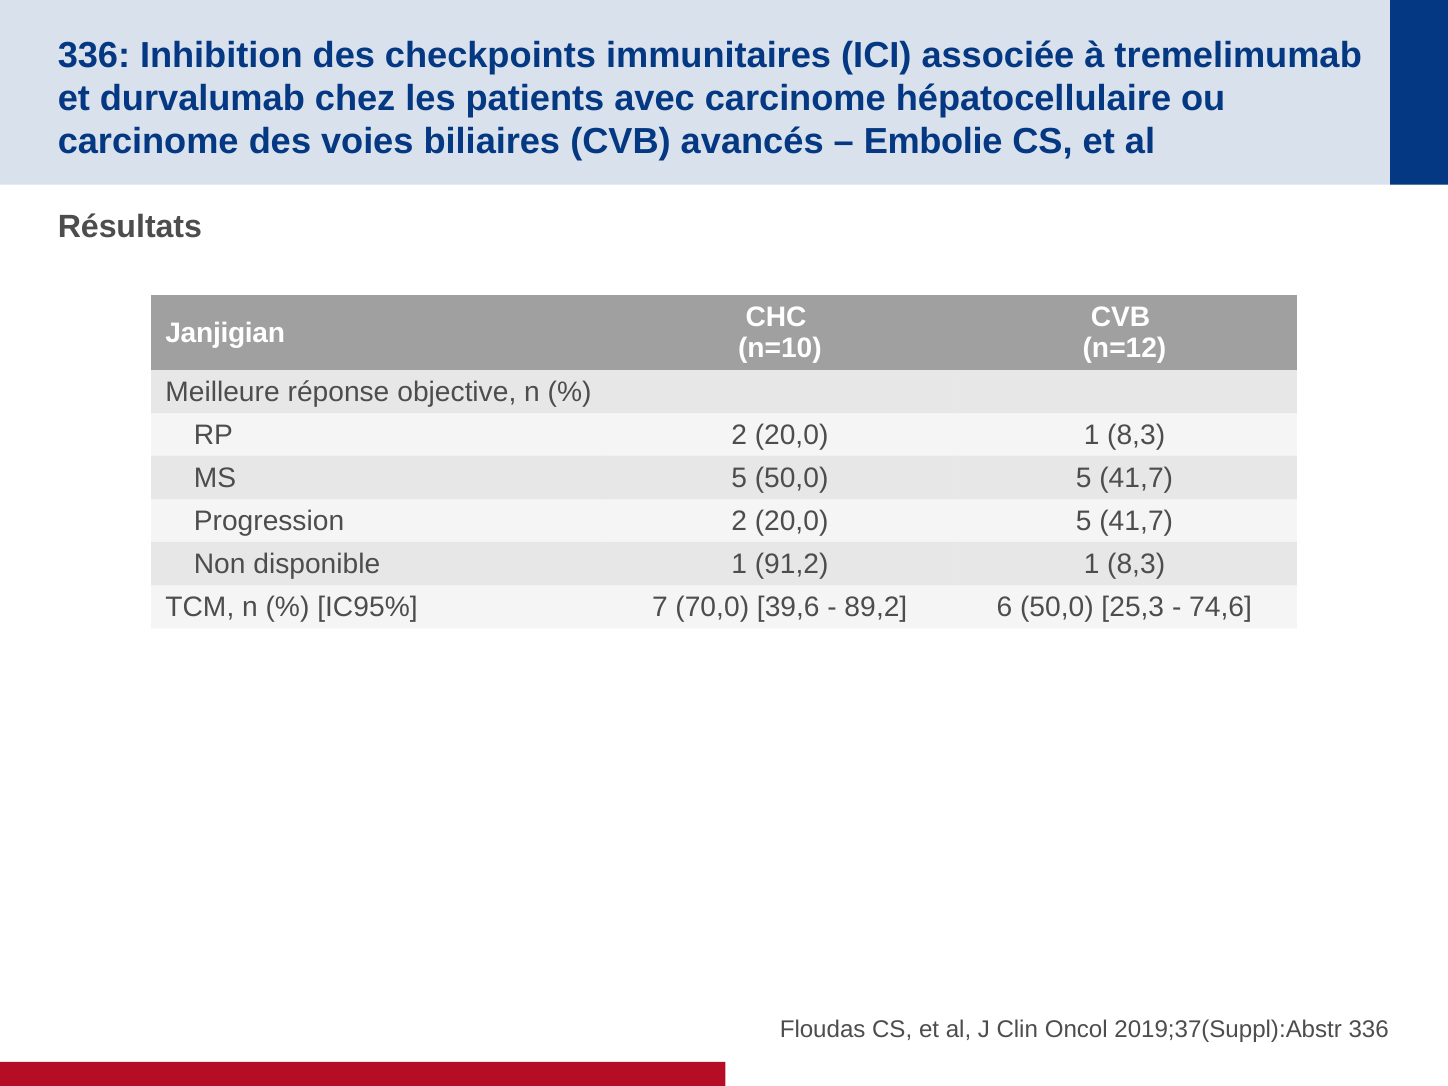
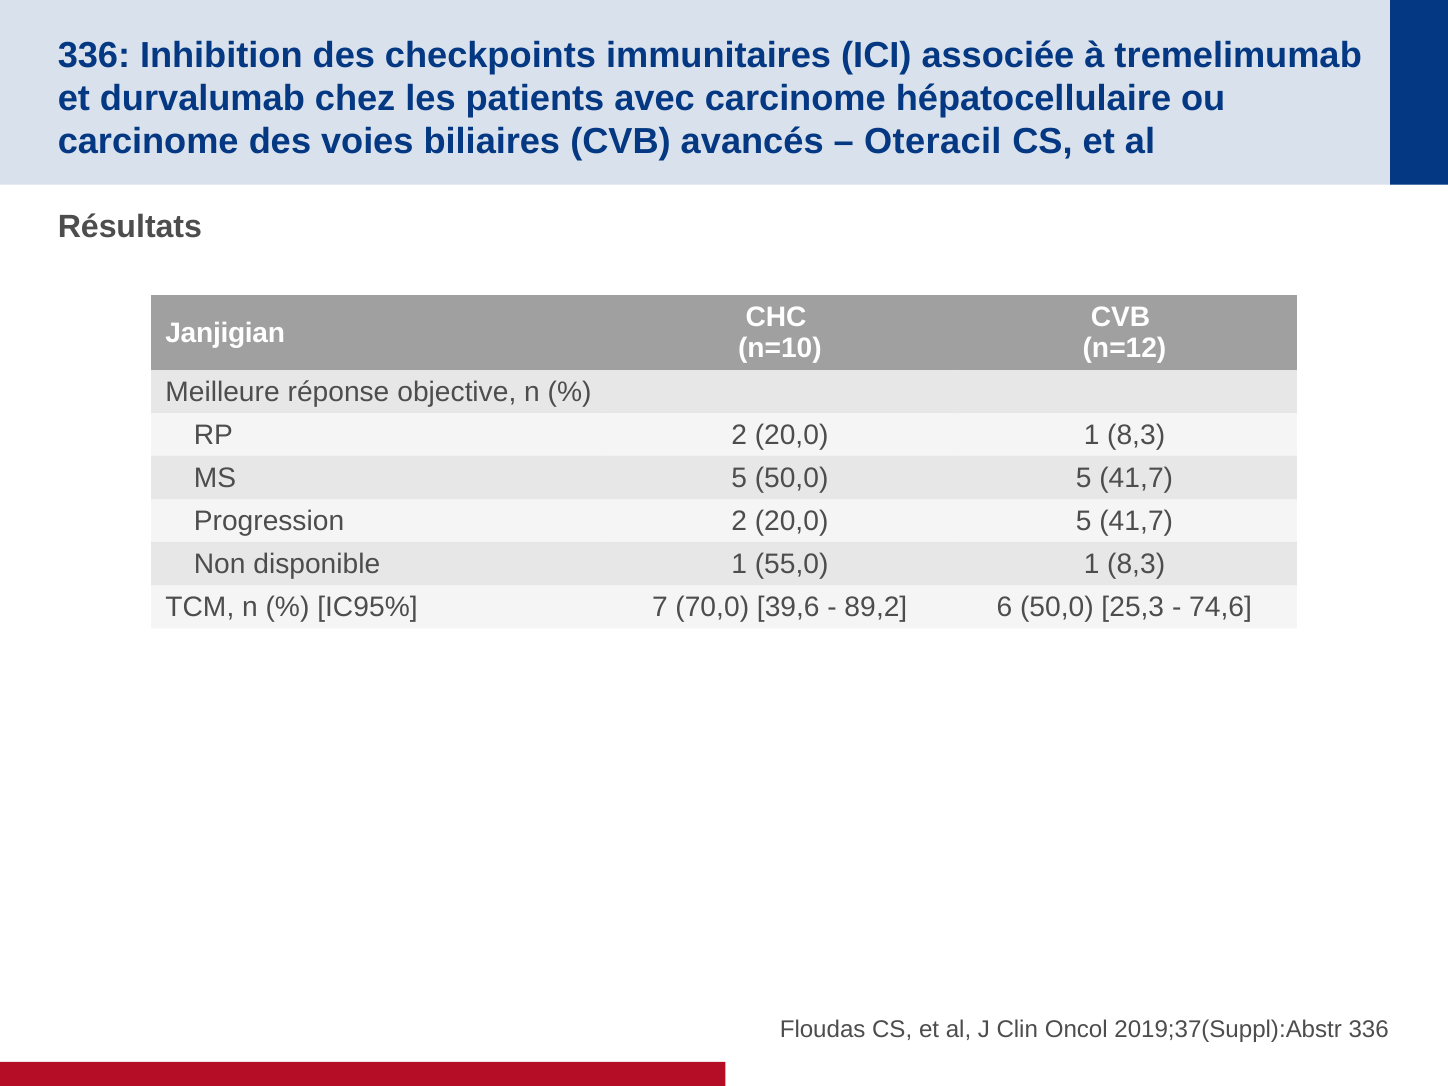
Embolie: Embolie -> Oteracil (933, 142)
91,2: 91,2 -> 55,0 (792, 564)
